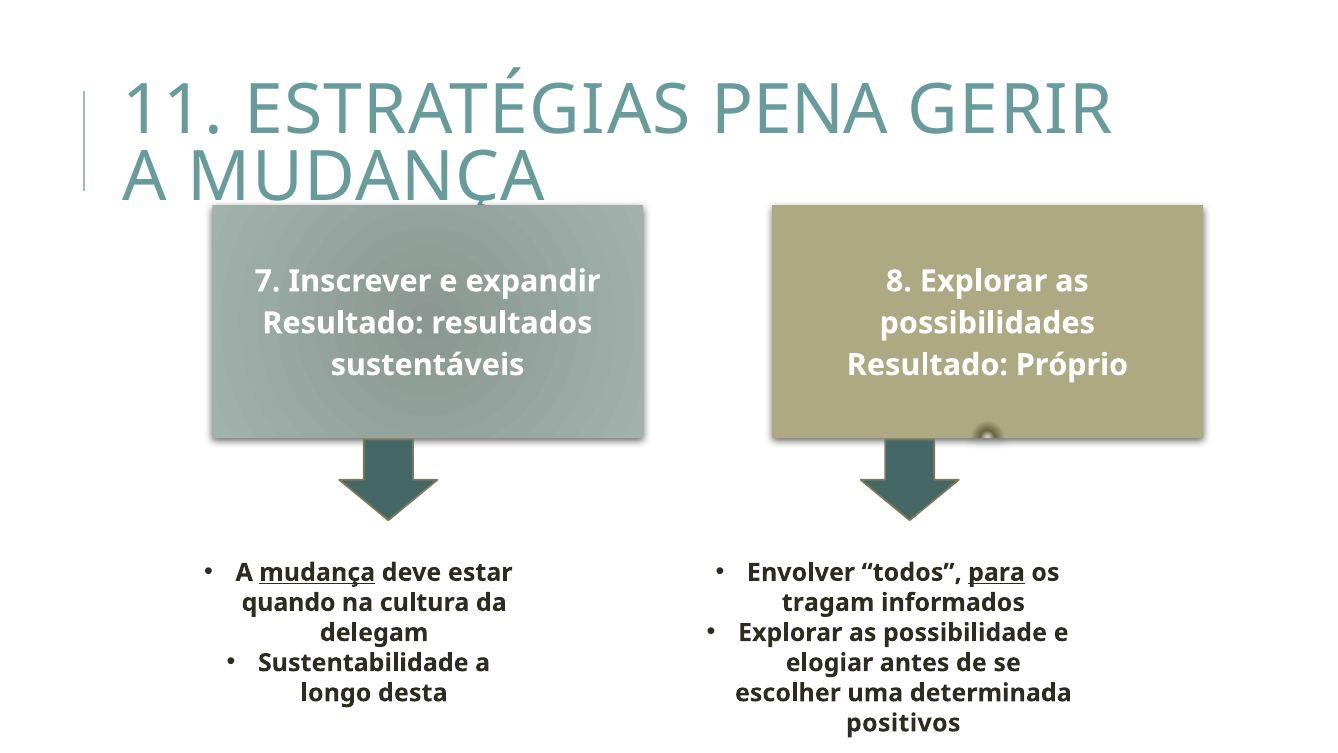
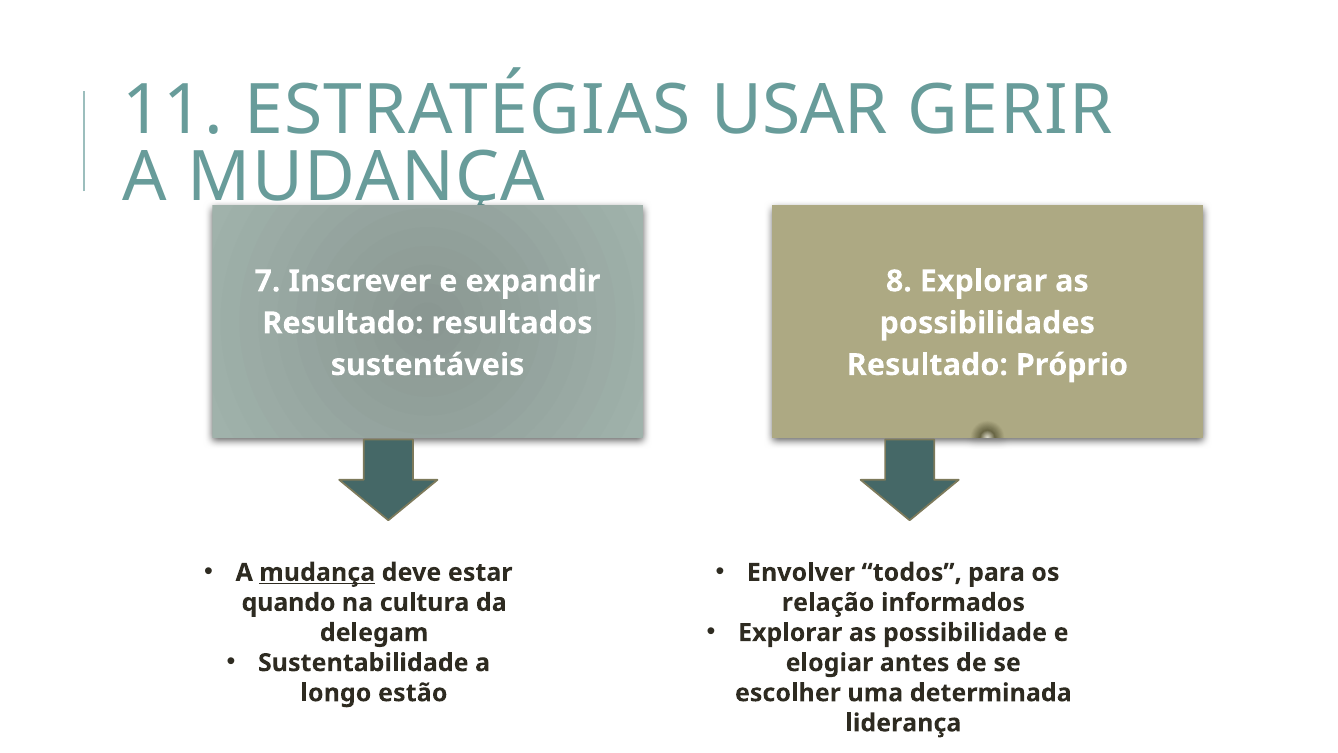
PENA: PENA -> USAR (800, 110)
para underline: present -> none (996, 572)
tragam: tragam -> relação (828, 602)
desta: desta -> estão (413, 693)
positivos: positivos -> liderança (903, 723)
